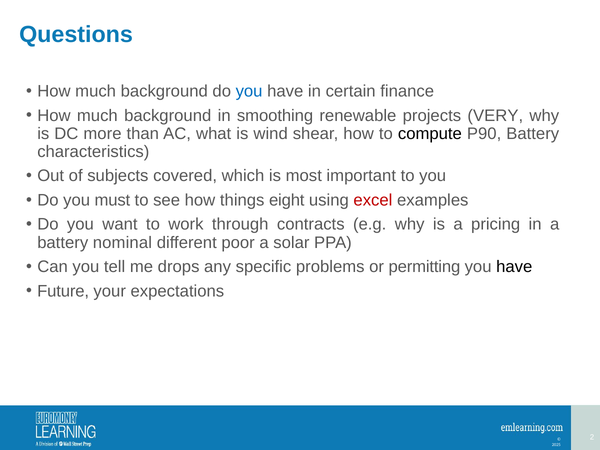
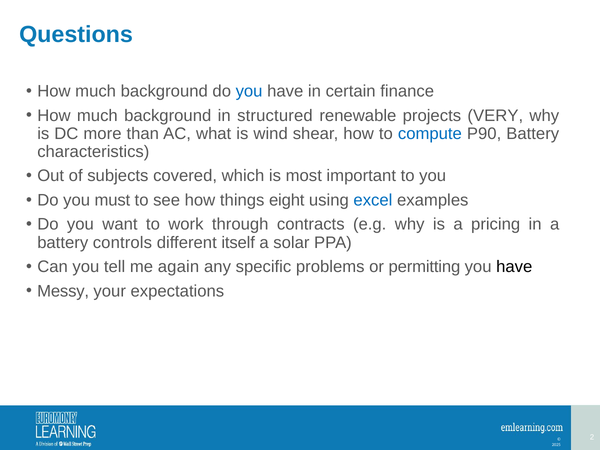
smoothing: smoothing -> structured (275, 116)
compute colour: black -> blue (430, 134)
excel colour: red -> blue (373, 200)
nominal: nominal -> controls (122, 243)
poor: poor -> itself (238, 243)
drops: drops -> again (179, 267)
Future: Future -> Messy (63, 291)
